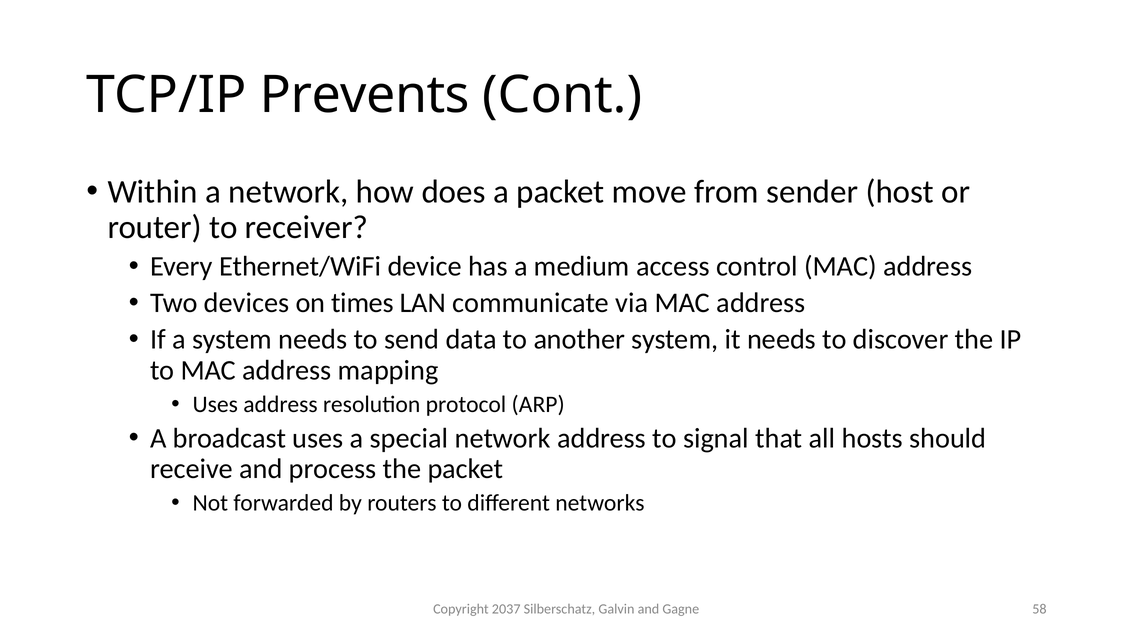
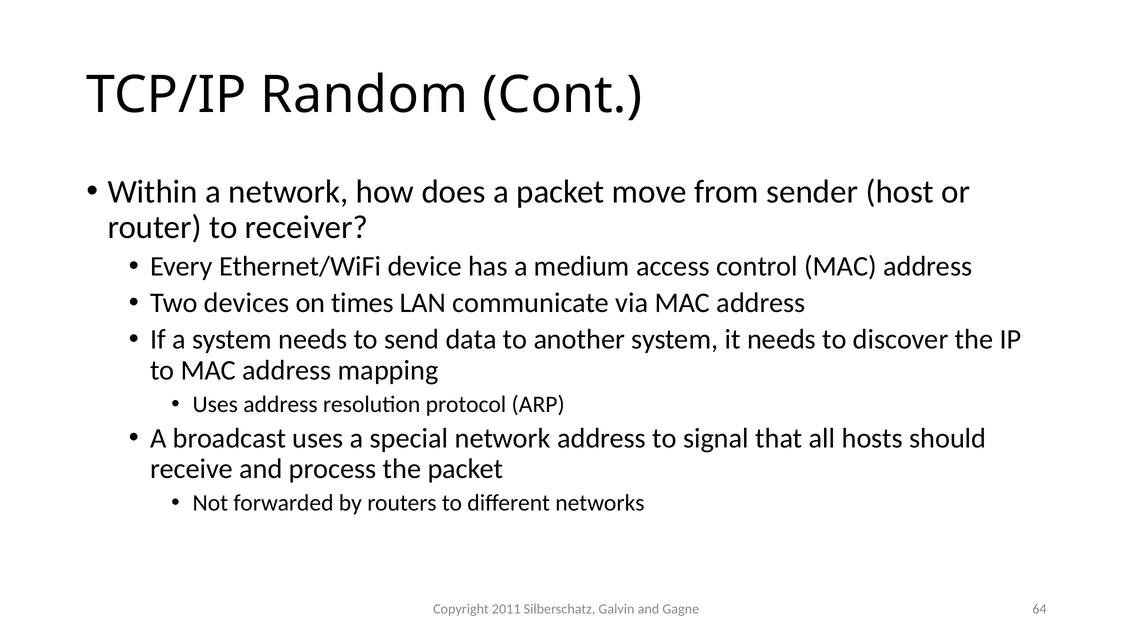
Prevents: Prevents -> Random (364, 95)
2037: 2037 -> 2011 (506, 608)
58: 58 -> 64 (1039, 608)
